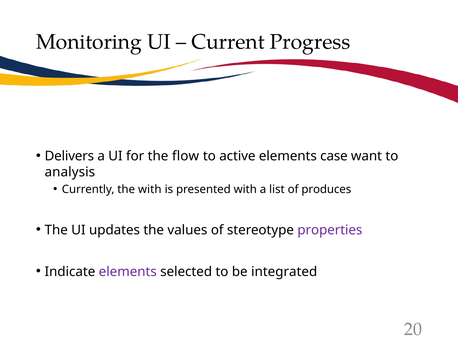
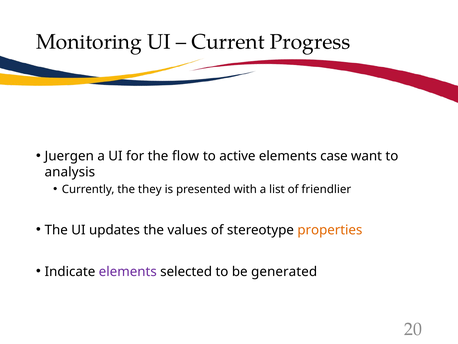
Delivers: Delivers -> Juergen (69, 156)
the with: with -> they (150, 189)
produces: produces -> friendlier (326, 189)
properties colour: purple -> orange (330, 230)
integrated: integrated -> generated (284, 271)
